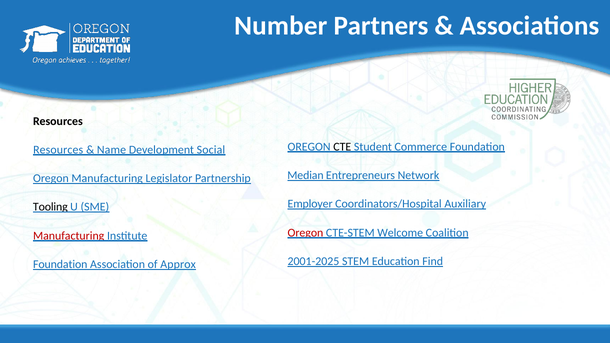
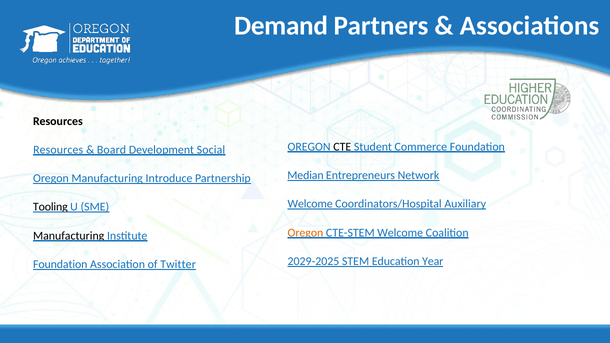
Number: Number -> Demand (281, 26)
Name: Name -> Board (112, 150)
Legislator: Legislator -> Introduce (169, 178)
Employer: Employer -> Welcome (310, 204)
Oregon colour: red -> orange (305, 233)
Manufacturing colour: red -> black (69, 236)
2001-2025: 2001-2025 -> 2029-2025 (313, 261)
Find: Find -> Year (433, 261)
Approx: Approx -> Twitter (178, 264)
